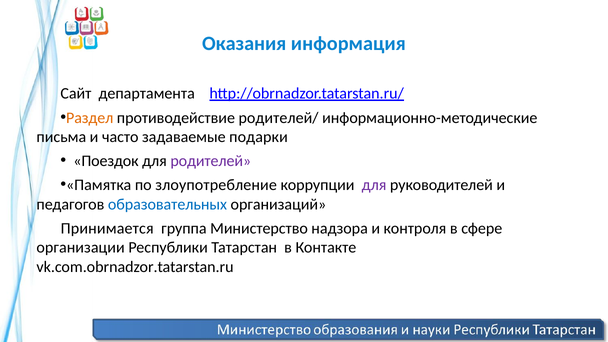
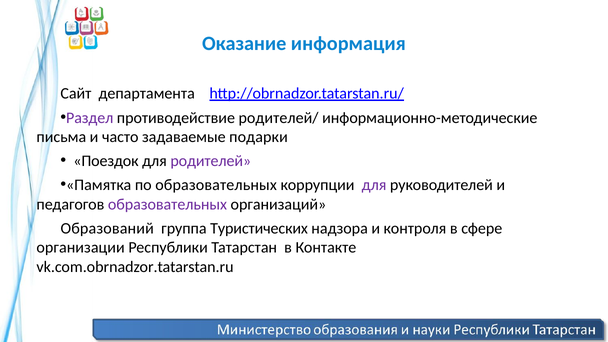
Оказания: Оказания -> Оказание (244, 44)
Раздел colour: orange -> purple (90, 118)
по злоупотребление: злоупотребление -> образовательных (216, 185)
образовательных colour: blue -> purple (167, 204)
Принимается: Принимается -> Образований (107, 228)
Министерство: Министерство -> Туристических (259, 228)
